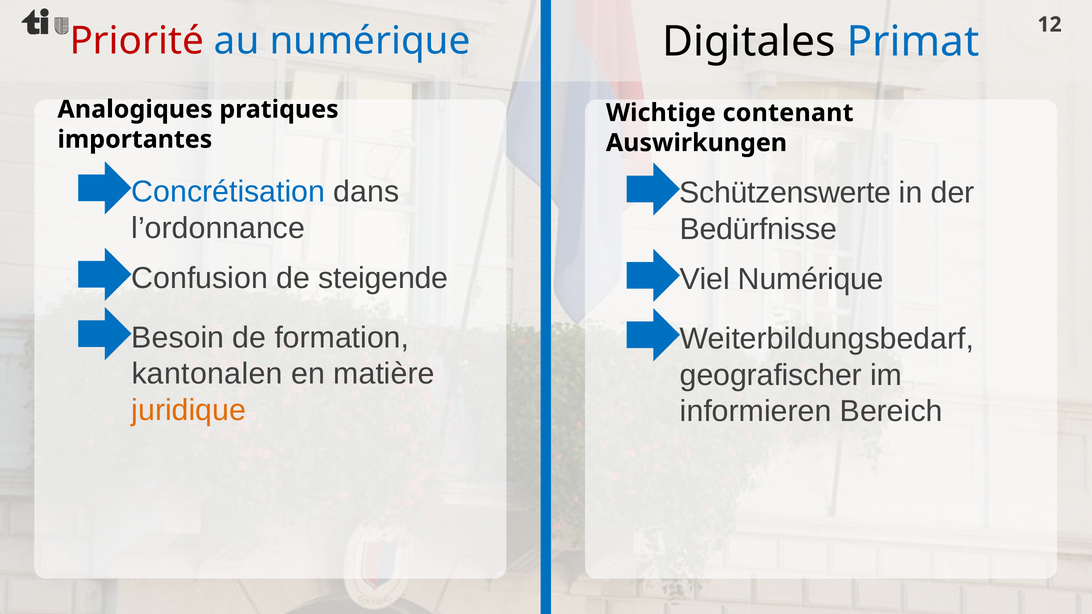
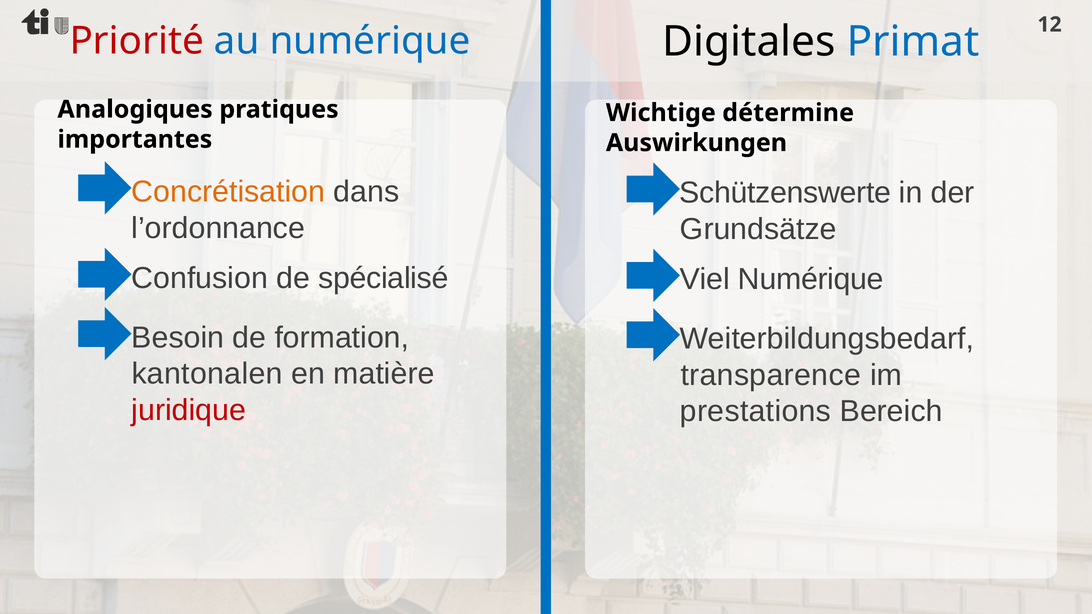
contenant: contenant -> détermine (788, 113)
Concrétisation colour: blue -> orange (228, 192)
Bedürfnisse: Bedürfnisse -> Grundsätze (758, 229)
steigende: steigende -> spécialisé (383, 278)
geografischer: geografischer -> transparence (771, 375)
juridique colour: orange -> red (189, 410)
informieren: informieren -> prestations (756, 412)
